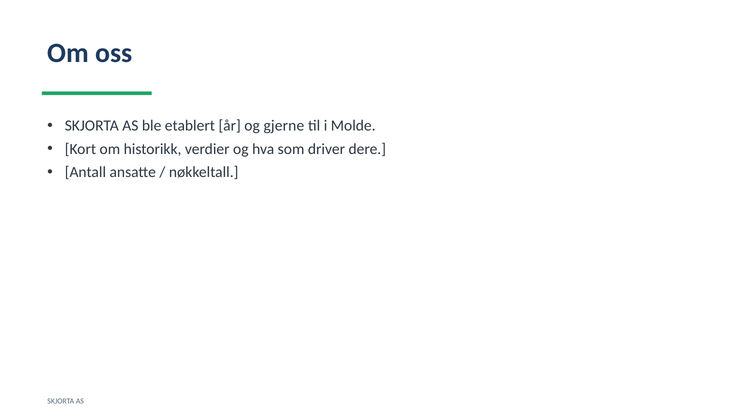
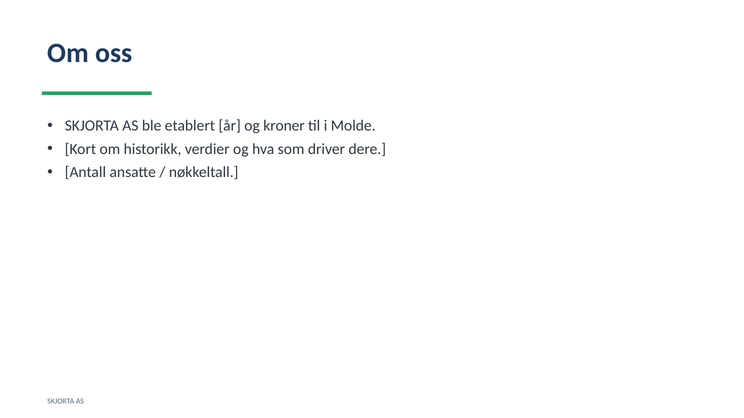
gjerne: gjerne -> kroner (284, 126)
